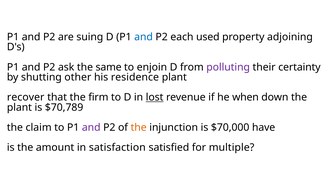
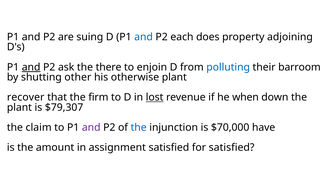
used: used -> does (208, 37)
and underline: none -> present (31, 67)
same: same -> there (109, 67)
polluting colour: purple -> blue (228, 67)
certainty: certainty -> barroom (299, 67)
residence: residence -> otherwise (135, 78)
$70,789: $70,789 -> $79,307 (64, 108)
the colour: orange -> blue (139, 128)
satisfaction: satisfaction -> assignment (117, 148)
for multiple: multiple -> satisfied (232, 148)
